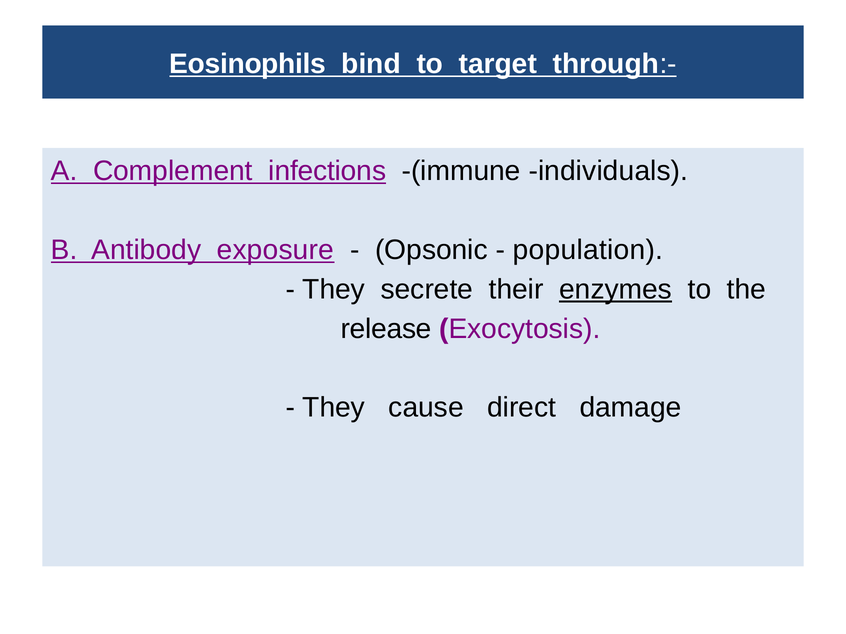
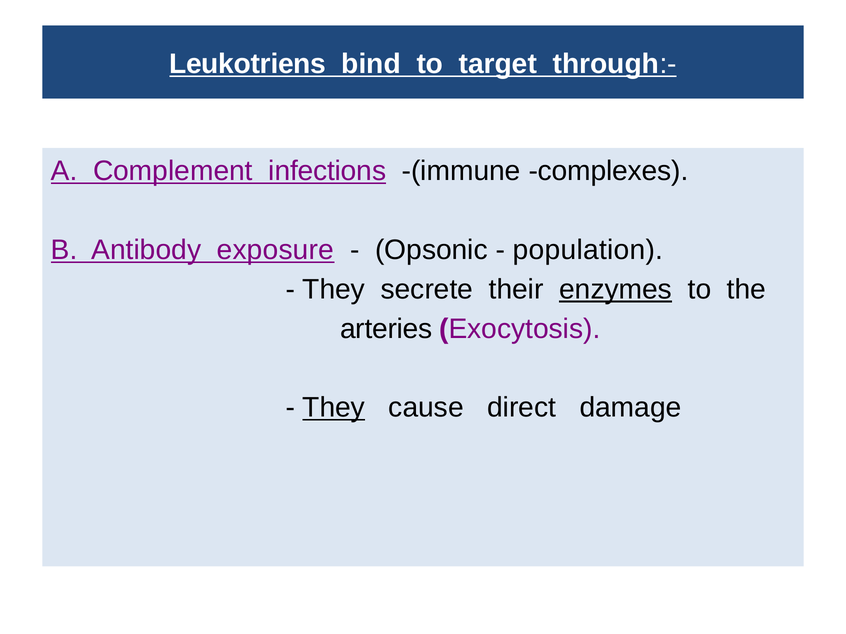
Eosinophils: Eosinophils -> Leukotriens (248, 64)
individuals: individuals -> complexes (608, 171)
release: release -> arteries (386, 329)
They underline: none -> present (334, 408)
